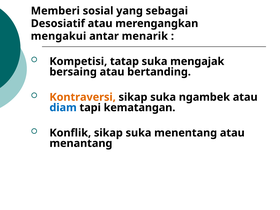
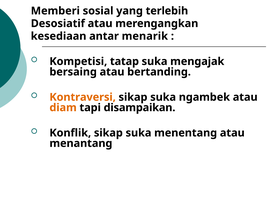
sebagai: sebagai -> terlebih (167, 11)
mengakui: mengakui -> kesediaan (59, 36)
diam colour: blue -> orange (63, 108)
kematangan: kematangan -> disampaikan (140, 108)
